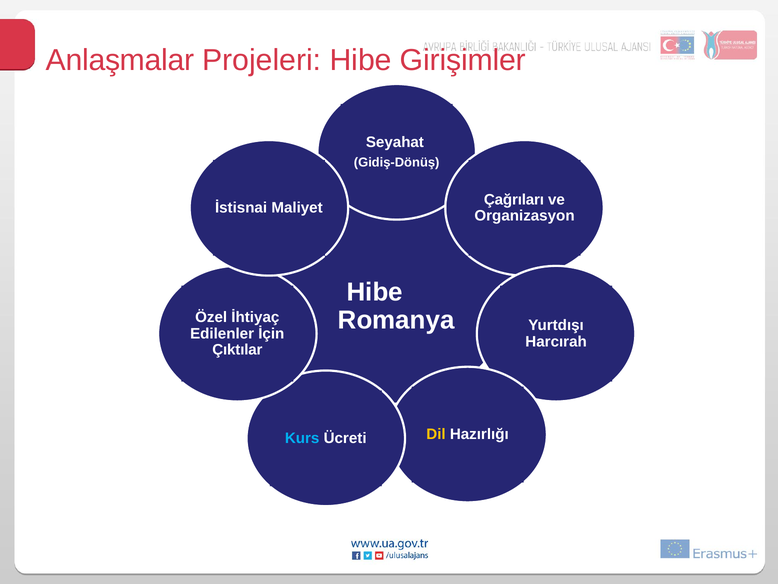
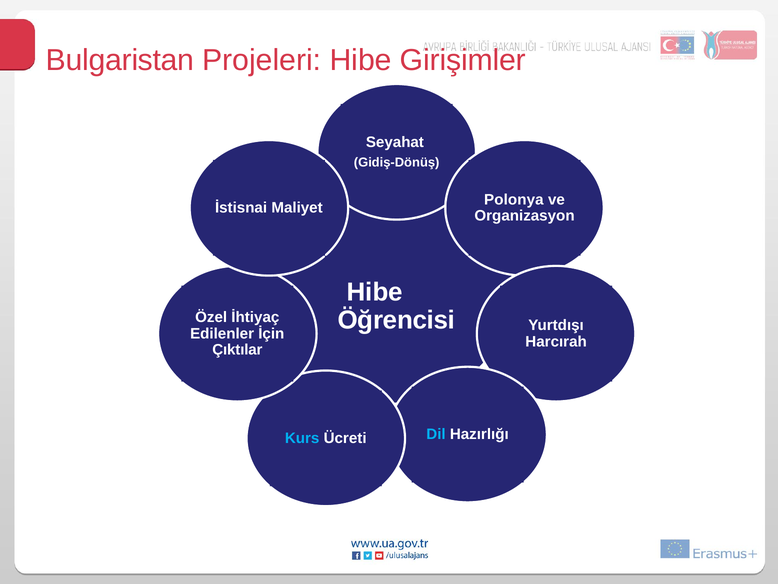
Anlaşmalar: Anlaşmalar -> Bulgaristan (120, 60)
Çağrıları: Çağrıları -> Polonya (514, 199)
Romanya: Romanya -> Öğrencisi (396, 320)
Dil colour: yellow -> light blue (436, 434)
